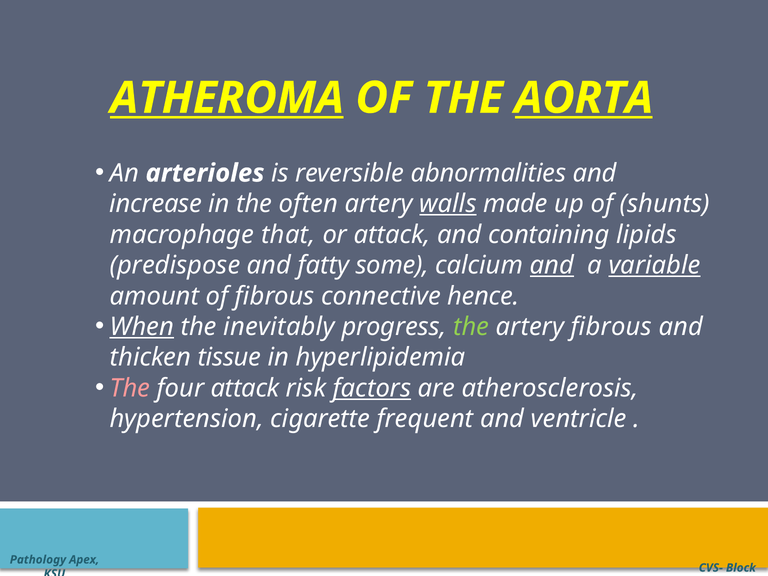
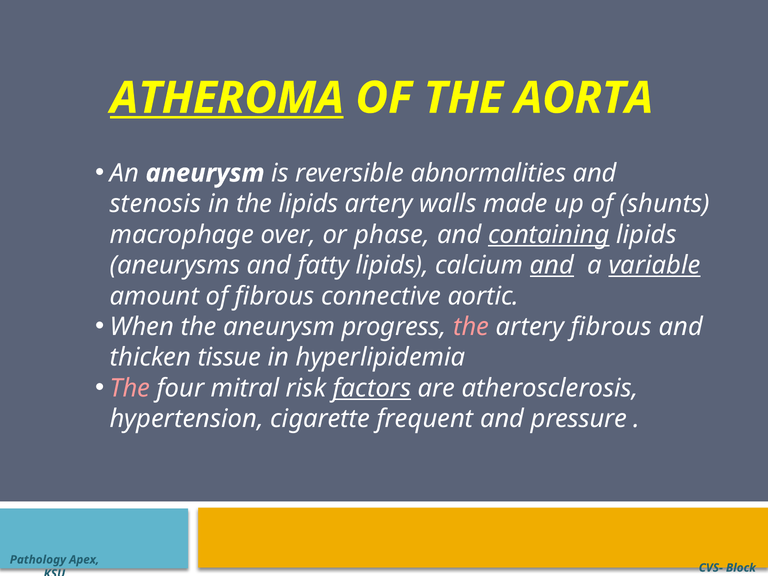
AORTA underline: present -> none (584, 98)
An arterioles: arterioles -> aneurysm (205, 173)
increase: increase -> stenosis (155, 204)
the often: often -> lipids (308, 204)
walls underline: present -> none (448, 204)
that: that -> over (288, 235)
or attack: attack -> phase (392, 235)
containing underline: none -> present (549, 235)
predispose: predispose -> aneurysms (175, 265)
fatty some: some -> lipids (392, 265)
hence: hence -> aortic (483, 296)
When underline: present -> none (142, 327)
the inevitably: inevitably -> aneurysm (279, 327)
the colour: light green -> pink (471, 327)
four attack: attack -> mitral (245, 388)
ventricle: ventricle -> pressure (579, 419)
